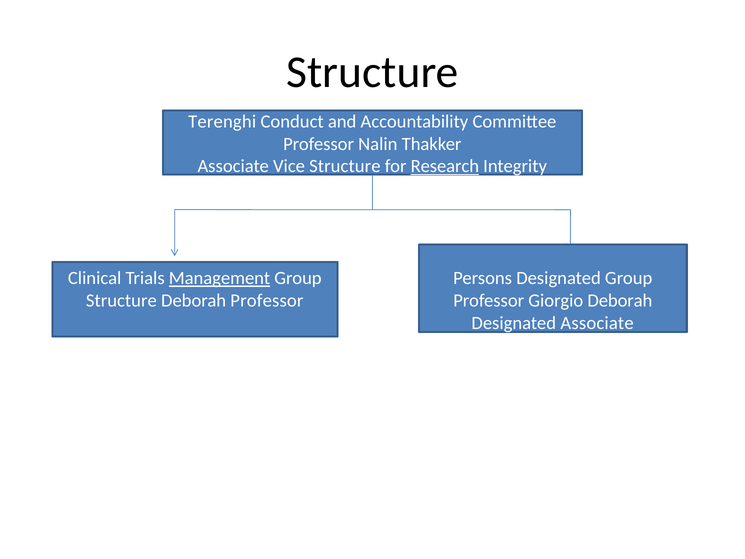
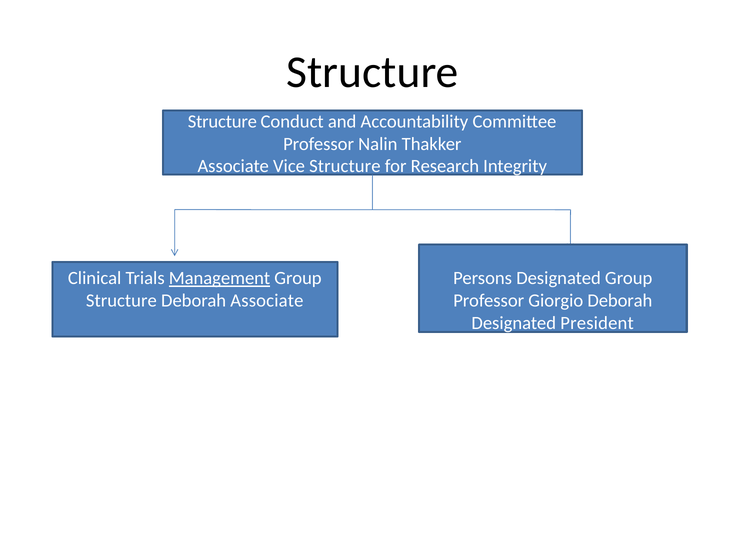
Terenghi: Terenghi -> Structure (222, 122)
Research underline: present -> none (445, 166)
Deborah Professor: Professor -> Associate (267, 300)
Designated Associate: Associate -> President (597, 323)
